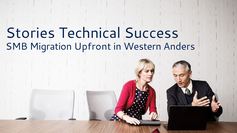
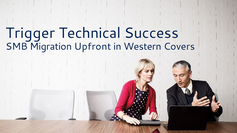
Stories: Stories -> Trigger (30, 33)
Anders: Anders -> Covers (179, 47)
